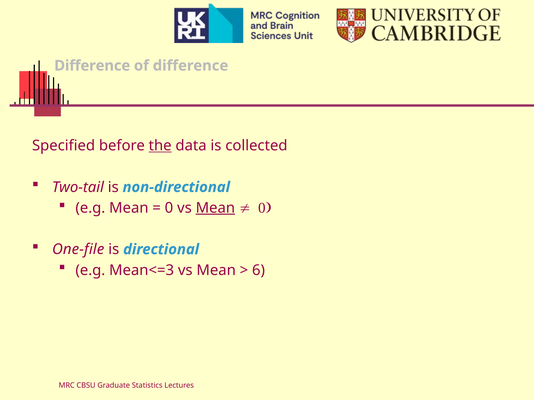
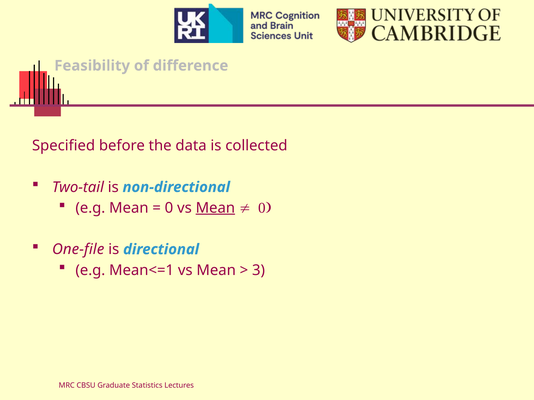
Difference: Difference -> Feasibility (92, 66)
the underline: present -> none (160, 146)
Mean<=3: Mean<=3 -> Mean<=1 (142, 270)
6: 6 -> 3 (259, 270)
